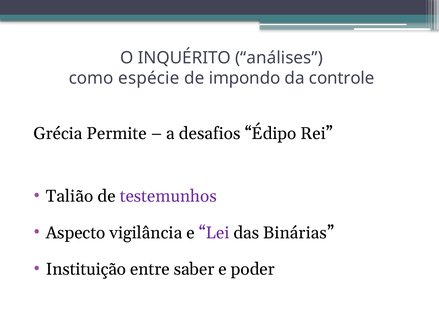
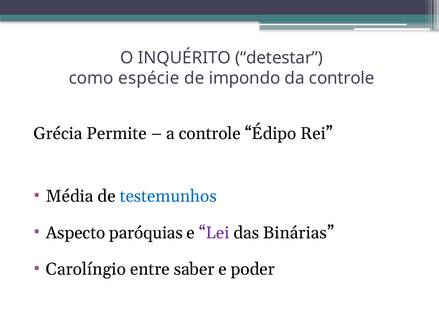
análises: análises -> detestar (279, 58)
a desafios: desafios -> controle (210, 134)
Talião: Talião -> Média (70, 196)
testemunhos colour: purple -> blue (168, 196)
vigilância: vigilância -> paróquias (146, 233)
Instituição: Instituição -> Carolíngio (86, 269)
